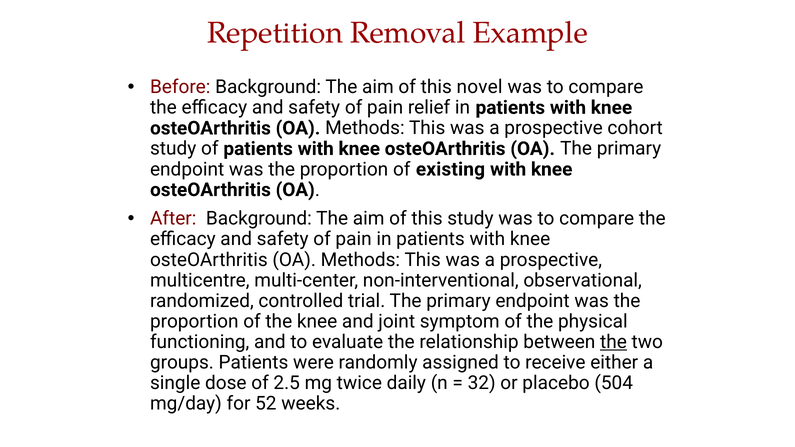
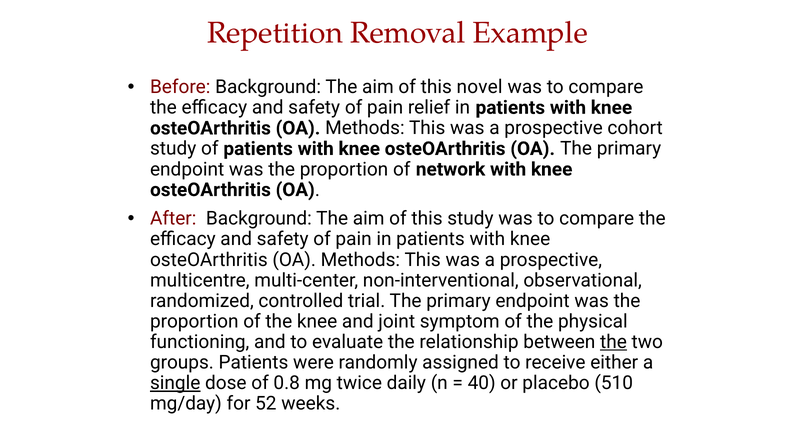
existing: existing -> network (451, 169)
single underline: none -> present (175, 383)
2.5: 2.5 -> 0.8 (287, 383)
32: 32 -> 40 (482, 383)
504: 504 -> 510 (614, 383)
